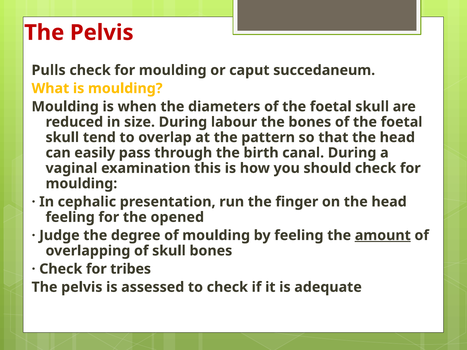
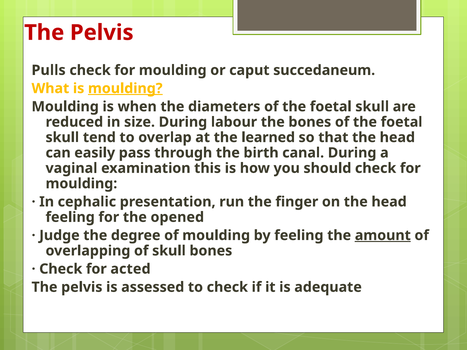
moulding underline: none -> present (125, 88)
pattern: pattern -> learned (268, 137)
tribes: tribes -> acted (130, 269)
